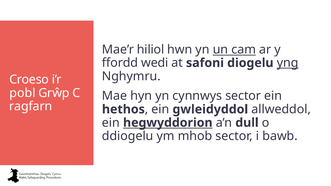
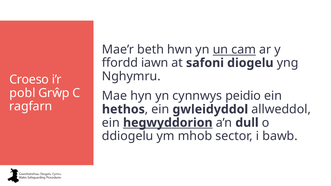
hiliol: hiliol -> beth (151, 50)
wedi: wedi -> iawn (155, 63)
yng underline: present -> none (288, 63)
cynnwys sector: sector -> peidio (243, 96)
